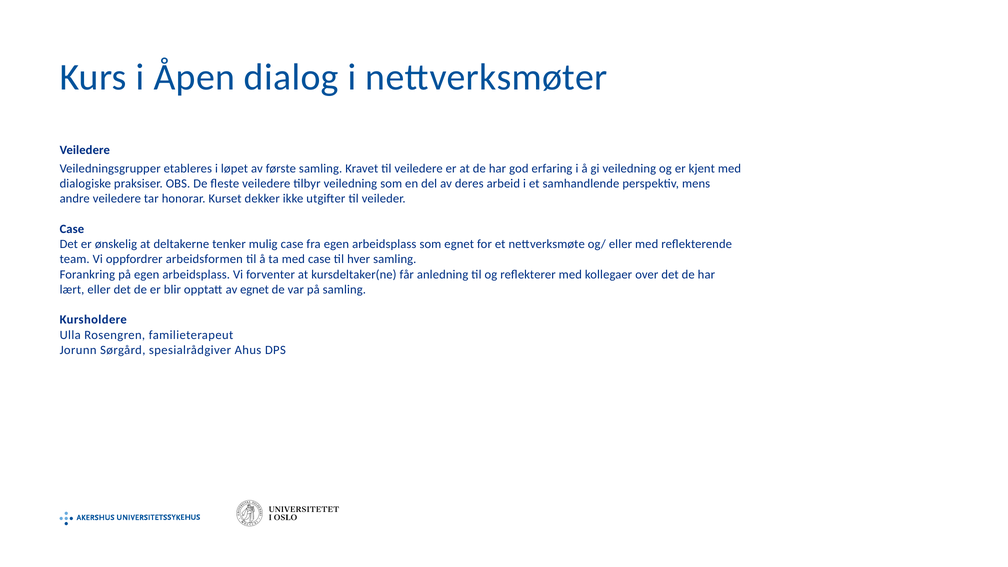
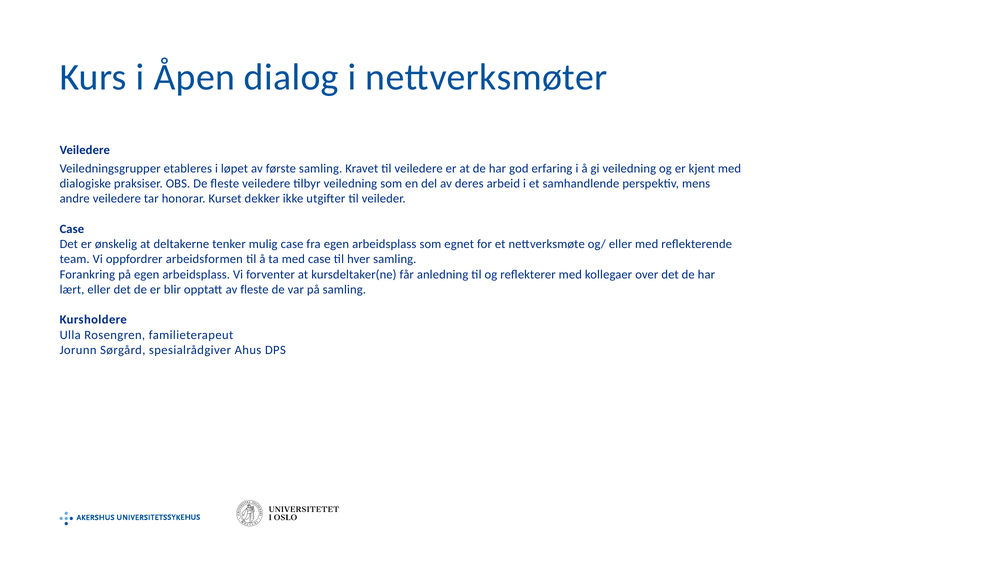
av egnet: egnet -> fleste (254, 290)
